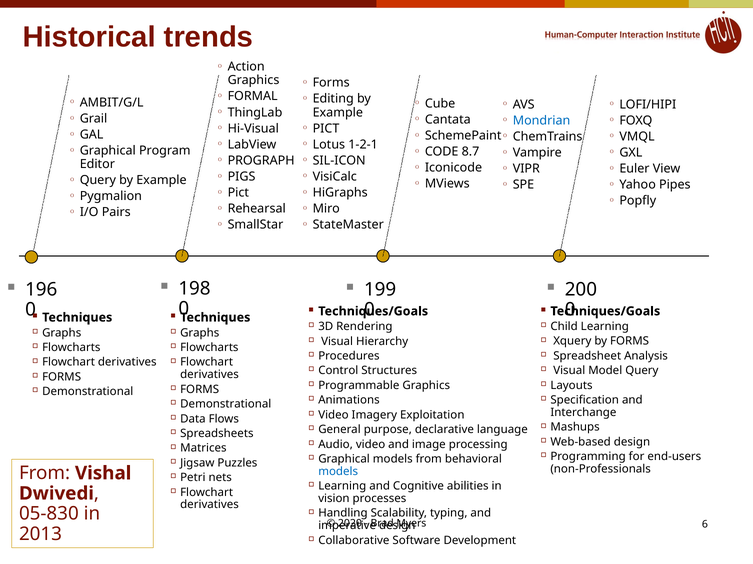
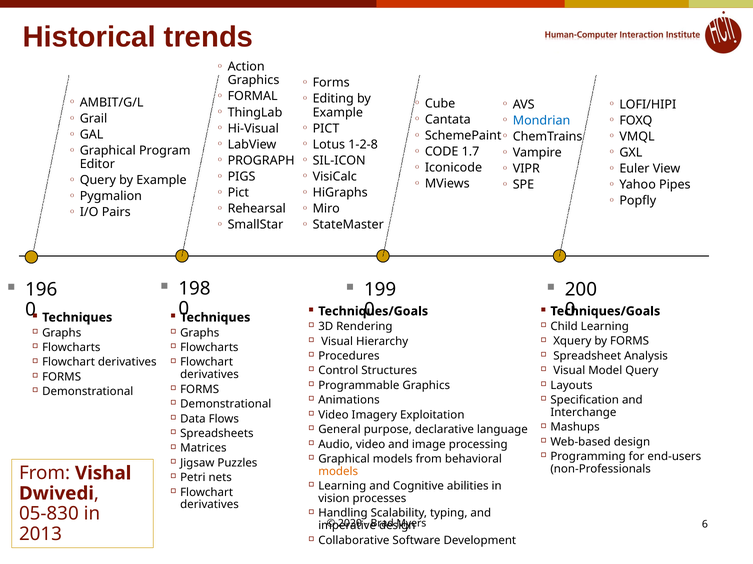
1-2-1: 1-2-1 -> 1-2-8 (363, 145)
8.7: 8.7 -> 1.7 (470, 152)
models colour: blue -> orange (338, 472)
